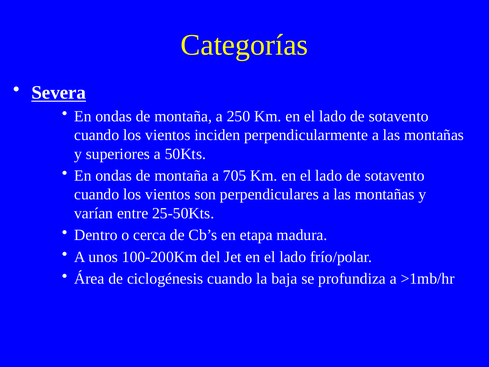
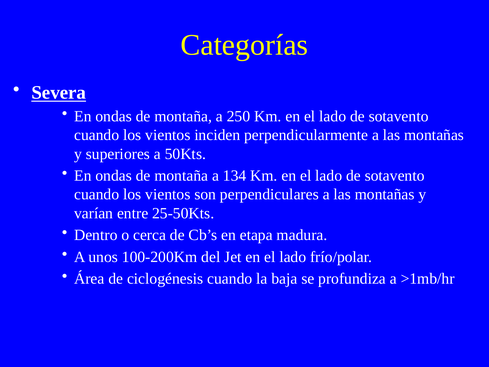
705: 705 -> 134 (235, 176)
